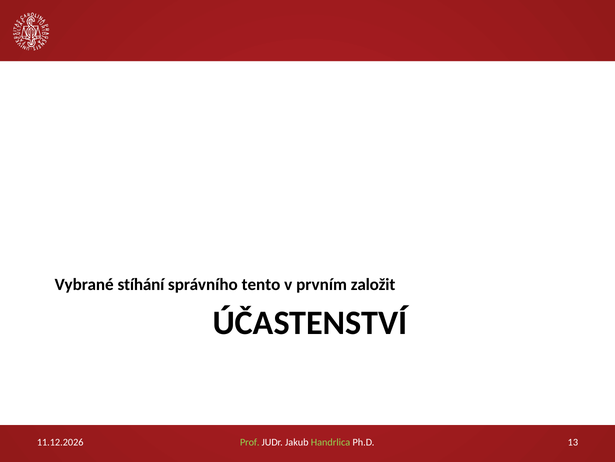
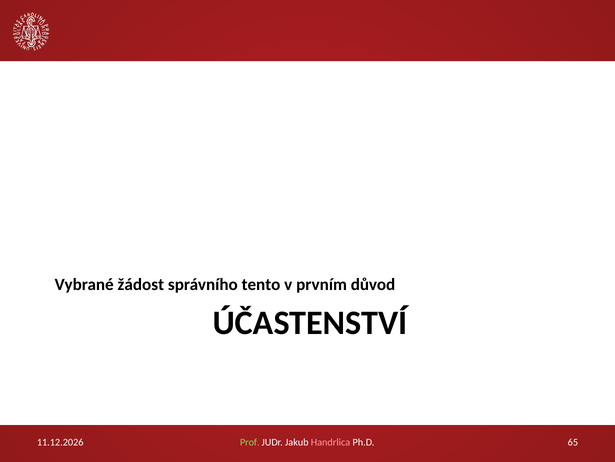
stíhání: stíhání -> žádost (141, 284)
založit: založit -> důvod (373, 284)
Handrlica colour: light green -> pink (331, 442)
13: 13 -> 65 (573, 442)
